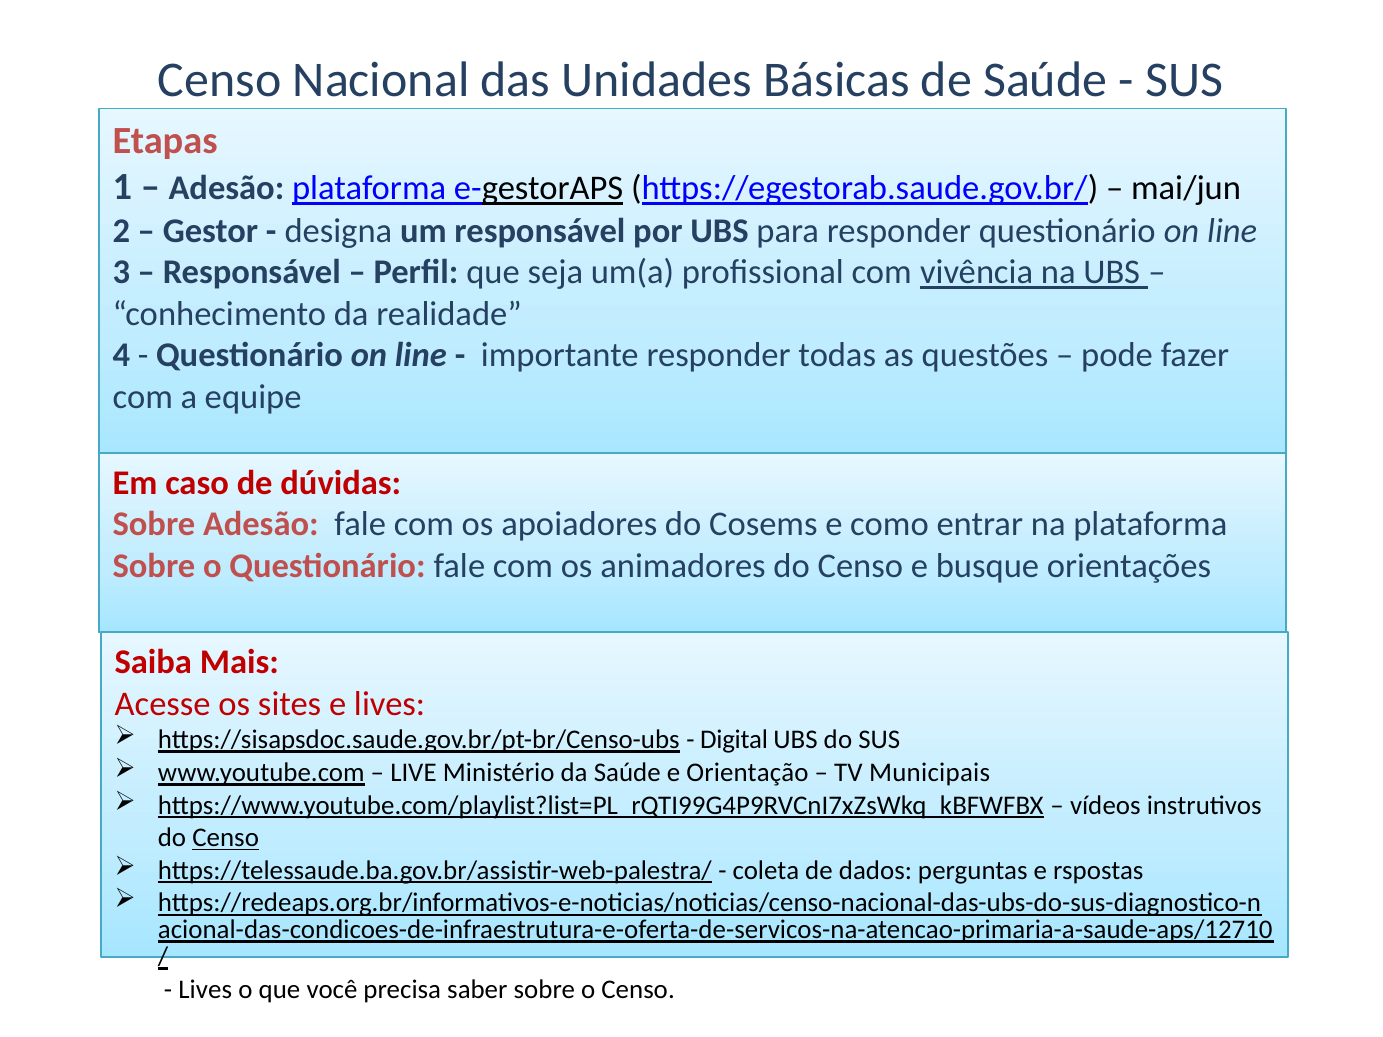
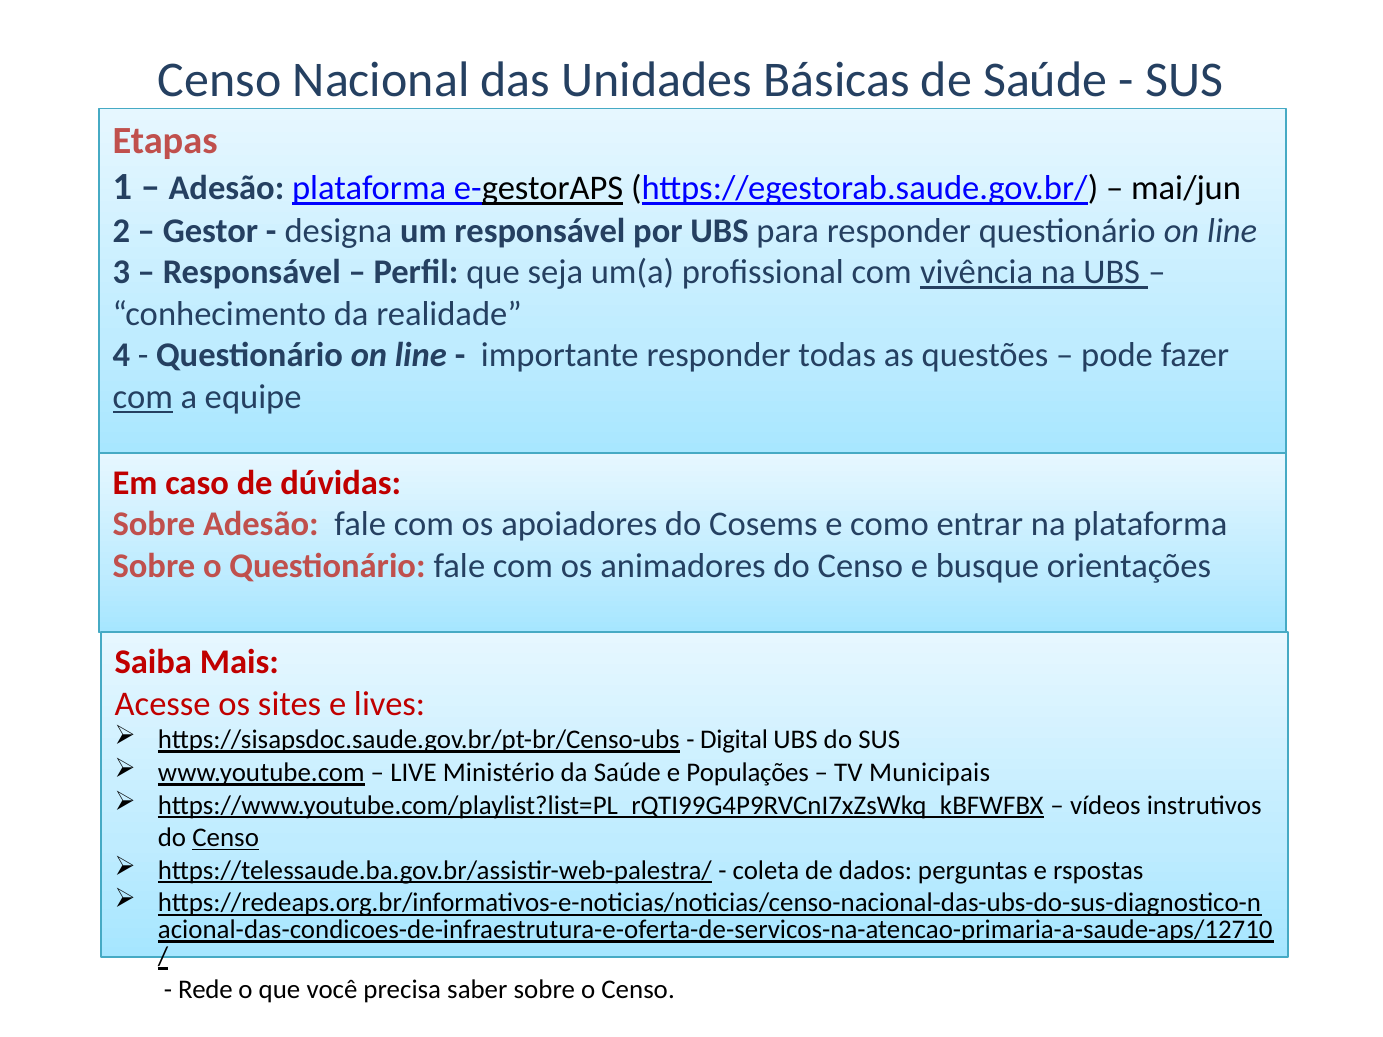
com underline: none -> present (143, 397)
Orientação: Orientação -> Populações (748, 773)
Lives: Lives -> Rede (205, 990)
